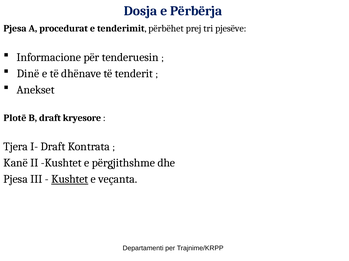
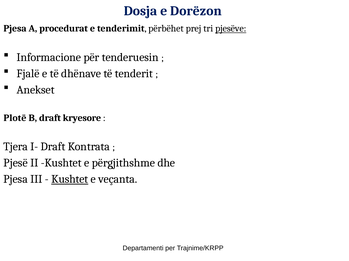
Përbërja: Përbërja -> Dorëzon (196, 11)
pjesëve underline: none -> present (231, 29)
Dinë: Dinë -> Fjalë (28, 74)
Kanë: Kanë -> Pjesë (16, 163)
